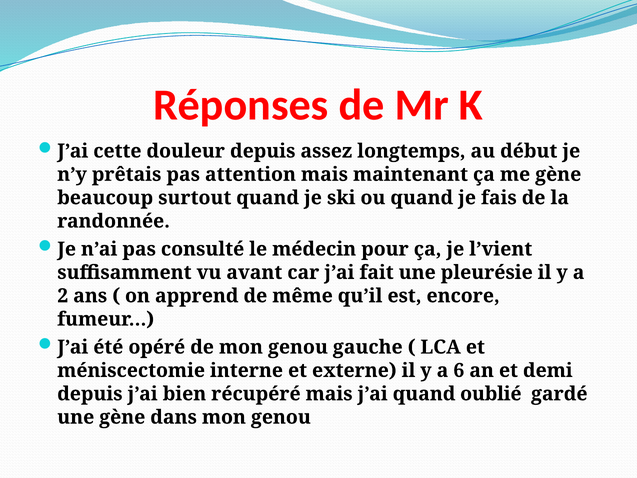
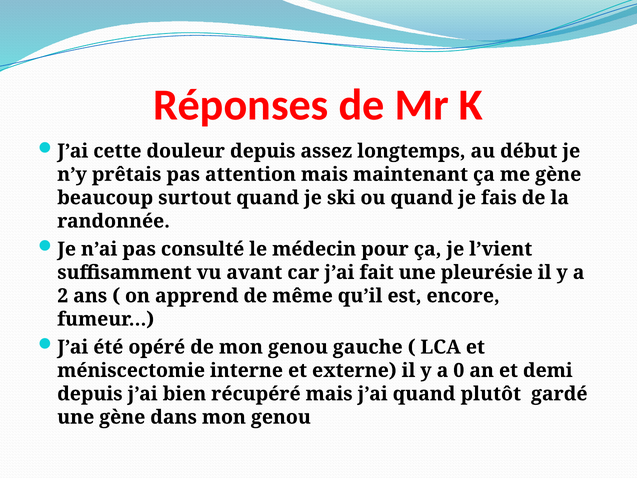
6: 6 -> 0 (459, 370)
oublié: oublié -> plutôt (491, 394)
